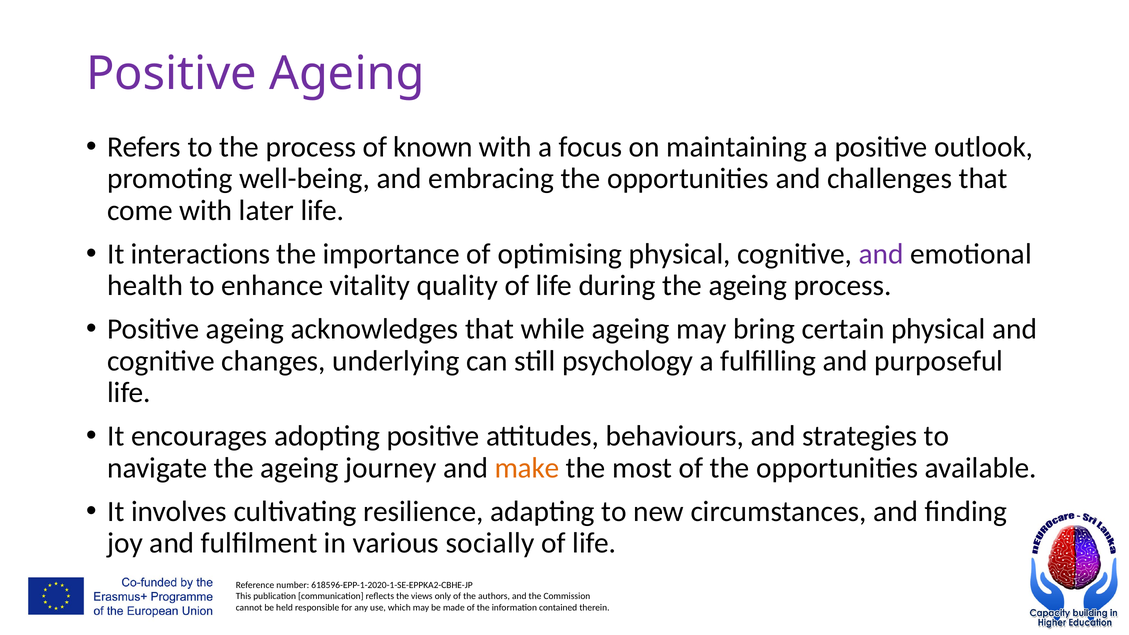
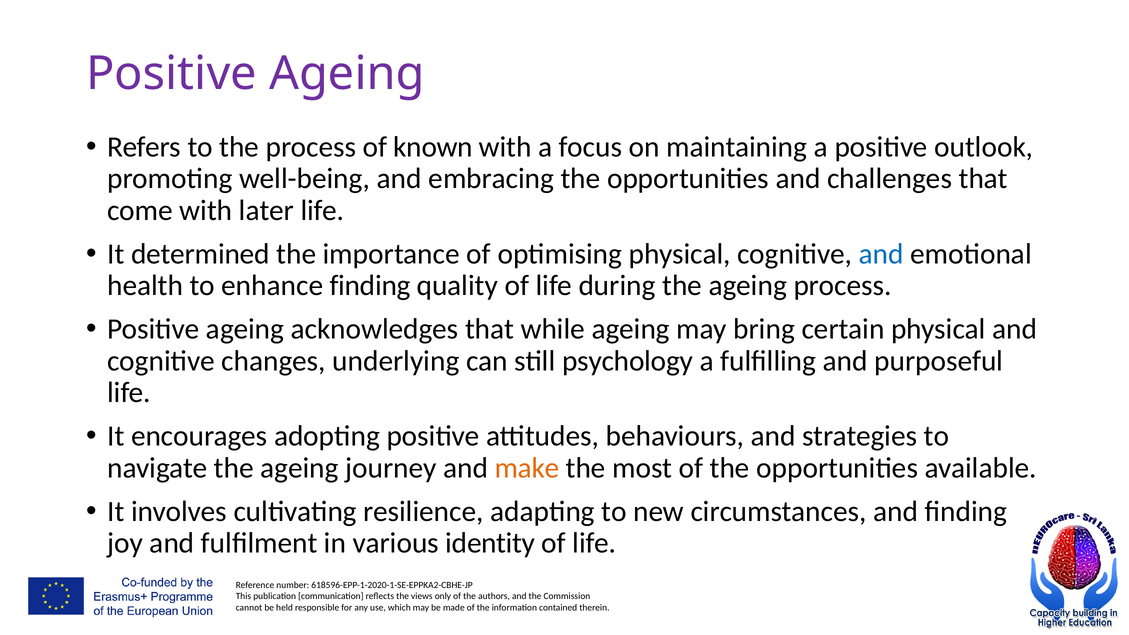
interactions: interactions -> determined (200, 254)
and colour: purple -> blue (881, 254)
enhance vitality: vitality -> finding (370, 286)
socially: socially -> identity (490, 543)
